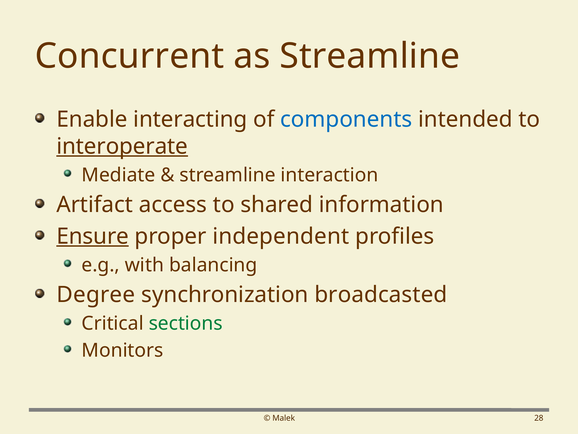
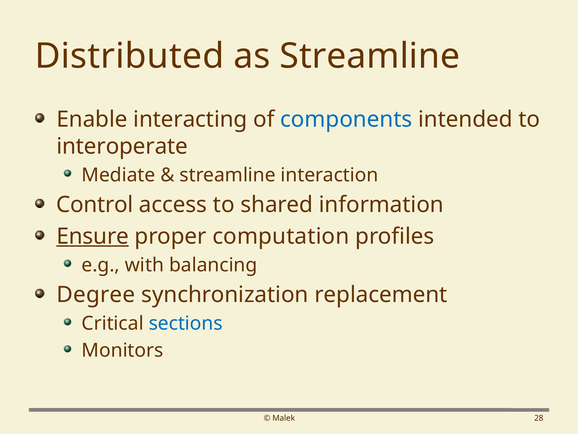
Concurrent: Concurrent -> Distributed (129, 56)
interoperate underline: present -> none (122, 146)
Artifact: Artifact -> Control (95, 205)
independent: independent -> computation (281, 236)
broadcasted: broadcasted -> replacement (381, 295)
sections colour: green -> blue (186, 323)
